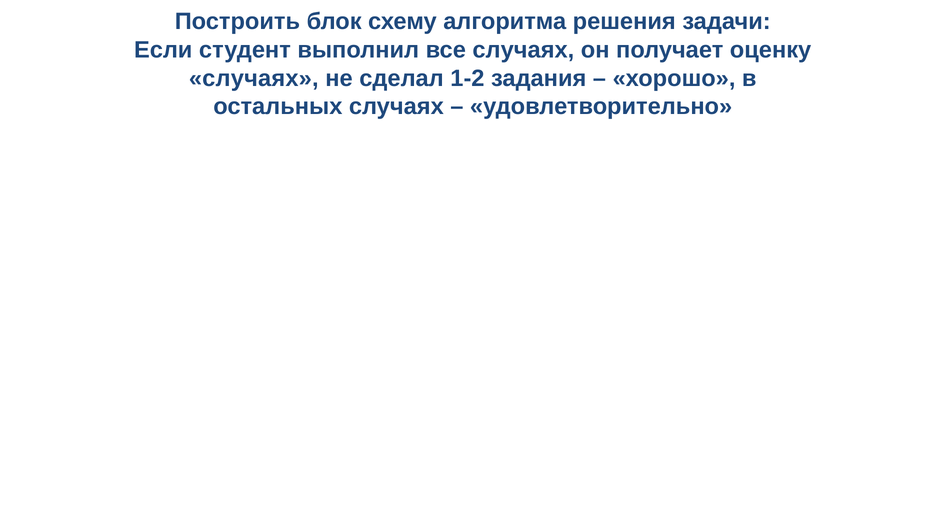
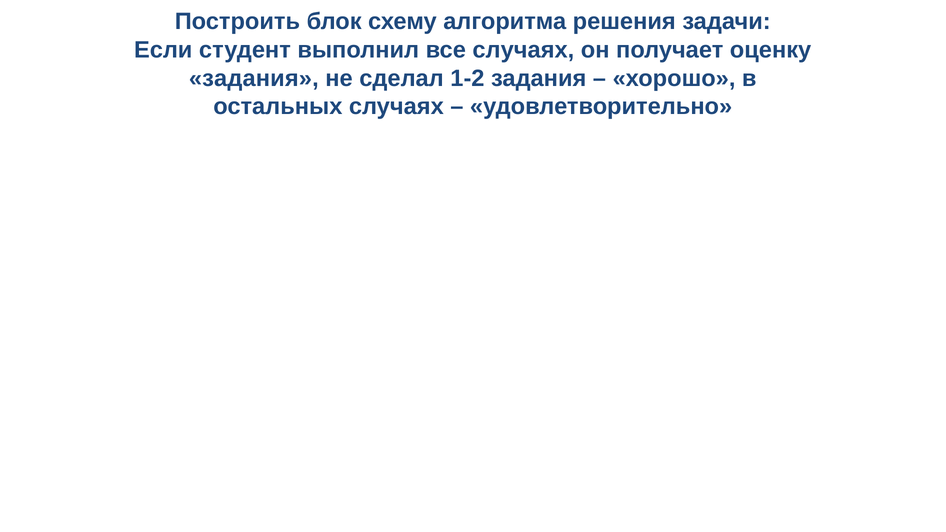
случаях: случаях -> задания (254, 78)
